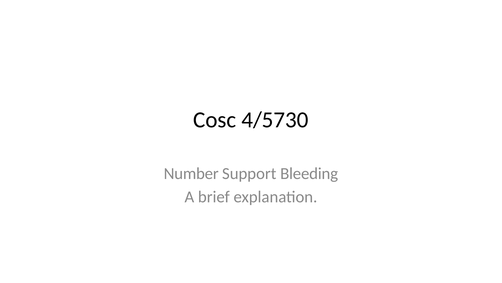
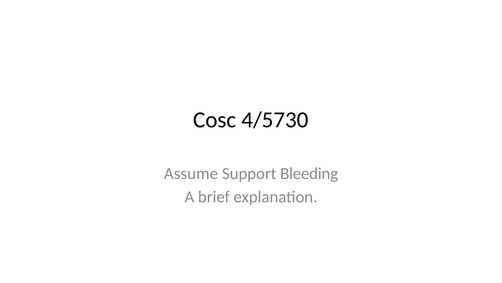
Number: Number -> Assume (191, 173)
